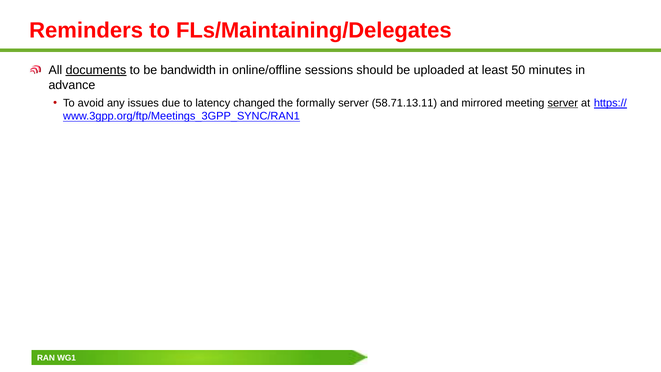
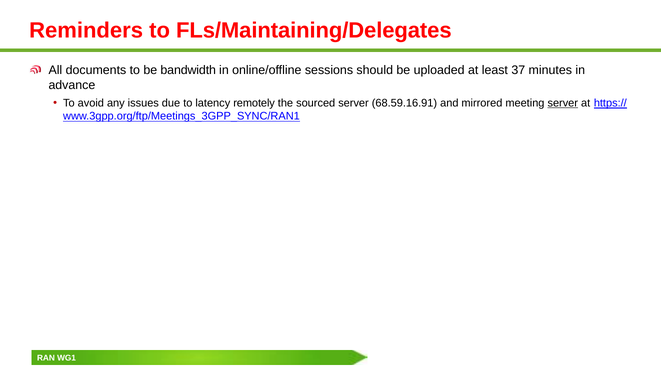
documents underline: present -> none (96, 70)
50: 50 -> 37 (518, 70)
changed: changed -> remotely (254, 103)
formally: formally -> sourced (316, 103)
58.71.13.11: 58.71.13.11 -> 68.59.16.91 (404, 103)
